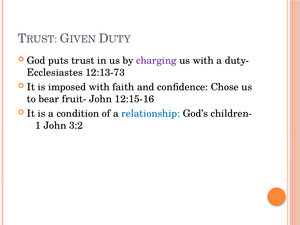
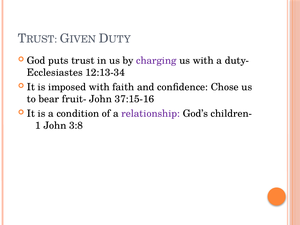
12:13-73: 12:13-73 -> 12:13-34 (105, 73)
12:15-16: 12:15-16 -> 37:15-16 (134, 99)
relationship colour: blue -> purple (151, 114)
3:2: 3:2 -> 3:8 (76, 126)
